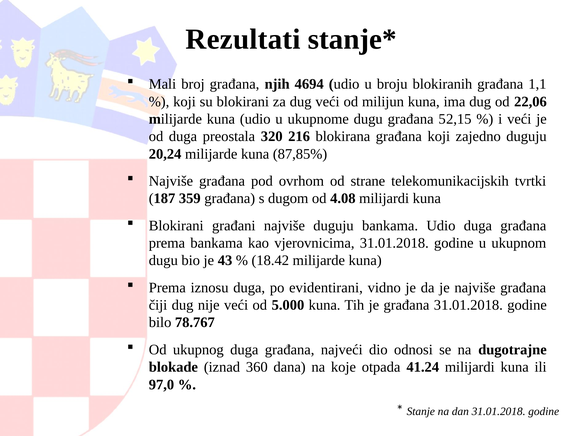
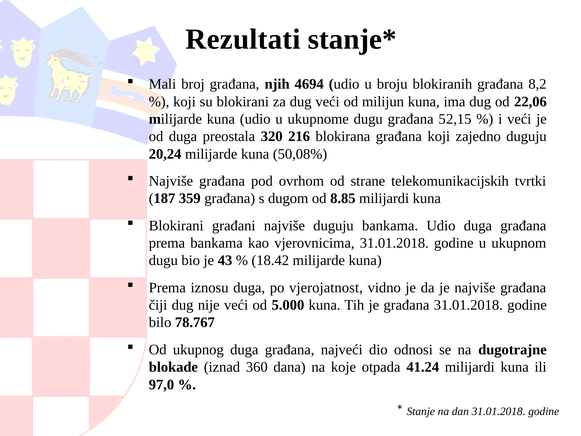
1,1: 1,1 -> 8,2 (537, 84)
87,85%: 87,85% -> 50,08% (300, 154)
4.08: 4.08 -> 8.85 (343, 198)
evidentirani: evidentirani -> vjerojatnost (326, 287)
